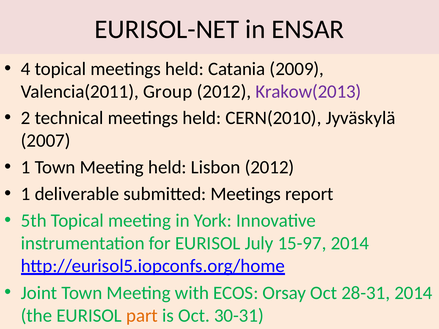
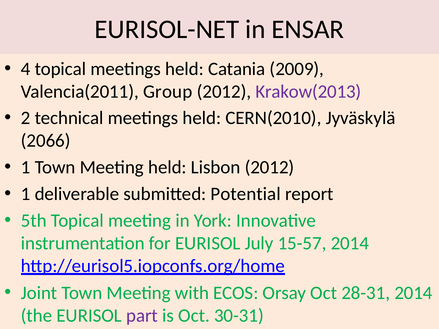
2007: 2007 -> 2066 (46, 141)
submitted Meetings: Meetings -> Potential (246, 194)
15-97: 15-97 -> 15-57 (302, 243)
part colour: orange -> purple (142, 316)
